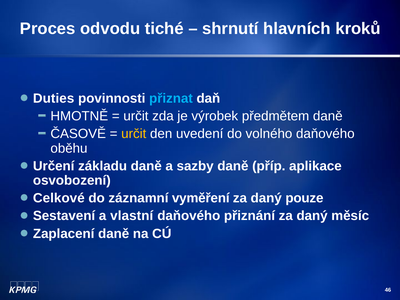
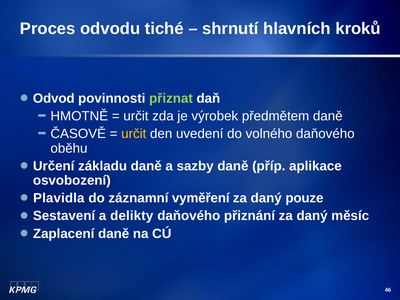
Duties: Duties -> Odvod (54, 98)
přiznat colour: light blue -> light green (171, 98)
Celkové: Celkové -> Plavidla (59, 198)
vlastní: vlastní -> delikty (132, 216)
